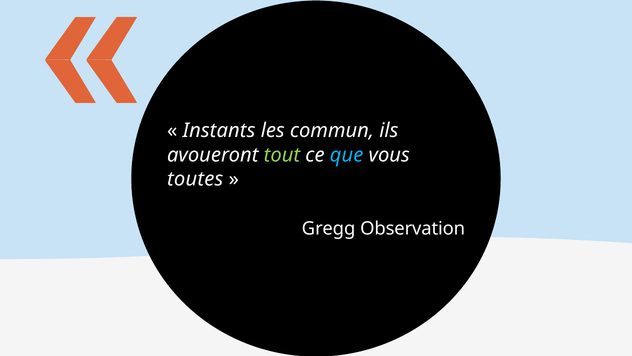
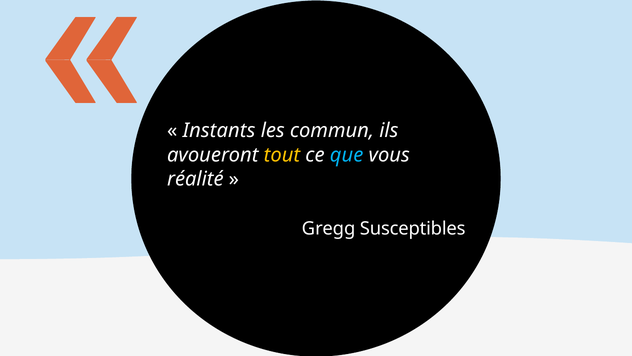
tout colour: light green -> yellow (282, 155)
toutes: toutes -> réalité (195, 179)
Observation: Observation -> Susceptibles (413, 228)
